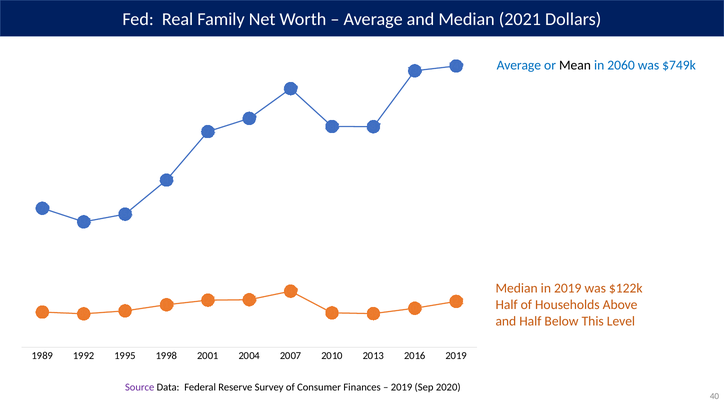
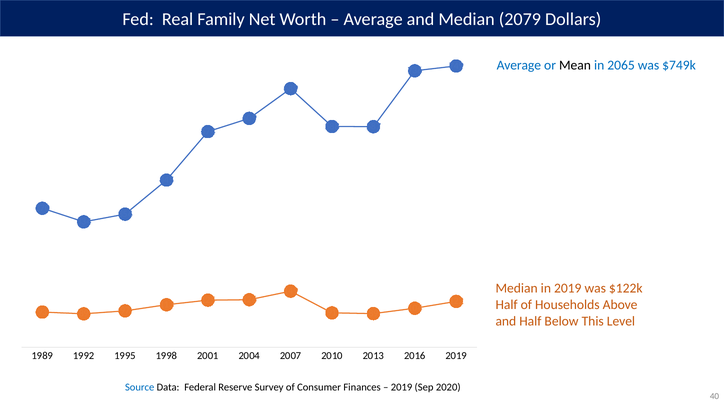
2021: 2021 -> 2079 (520, 19)
2060: 2060 -> 2065 (621, 65)
Source colour: purple -> blue (140, 387)
